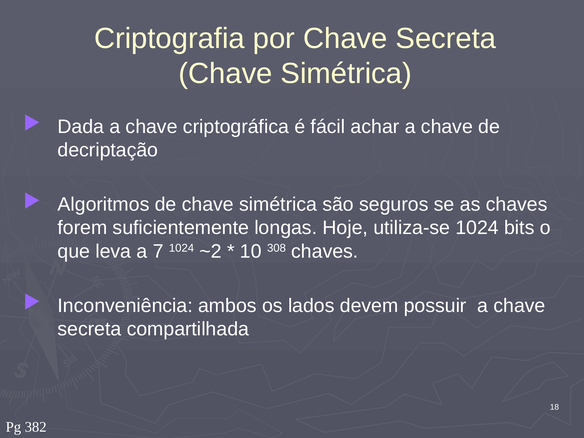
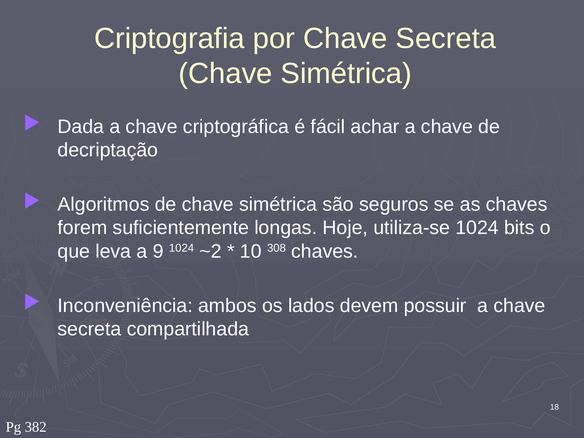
7: 7 -> 9 (158, 251)
